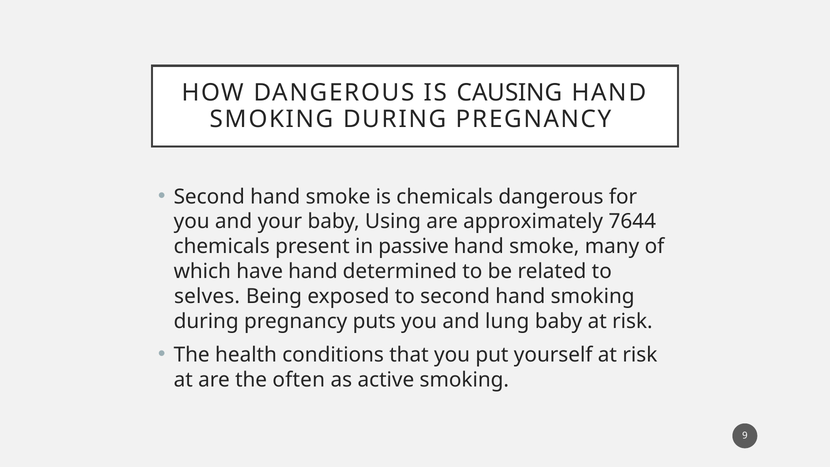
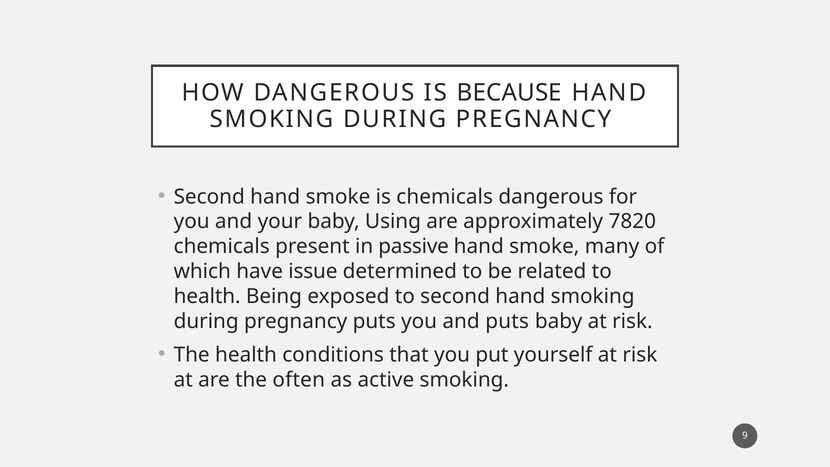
CAUSING: CAUSING -> BECAUSE (509, 93)
7644: 7644 -> 7820 (632, 222)
have hand: hand -> issue (313, 271)
selves: selves -> health (207, 296)
and lung: lung -> puts (507, 321)
